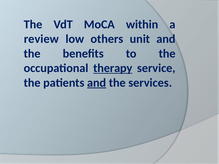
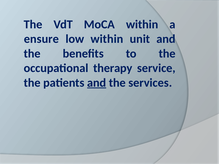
review: review -> ensure (41, 39)
low others: others -> within (107, 39)
therapy underline: present -> none (113, 68)
